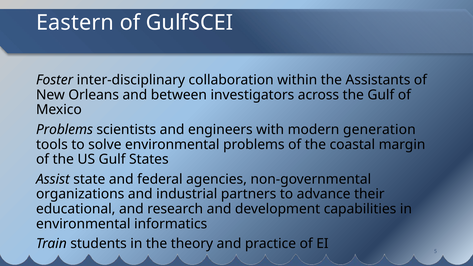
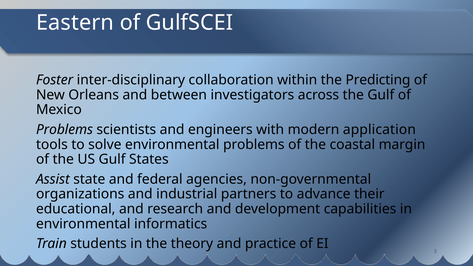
Assistants: Assistants -> Predicting (378, 80)
generation: generation -> application (379, 130)
